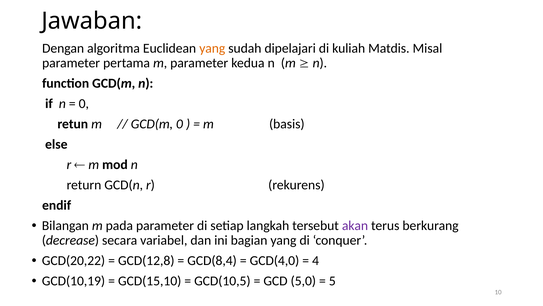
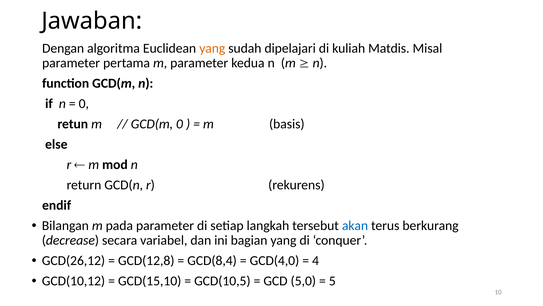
akan colour: purple -> blue (355, 225)
GCD(20,22: GCD(20,22 -> GCD(26,12 (74, 260)
GCD(10,19: GCD(10,19 -> GCD(10,12 (74, 281)
